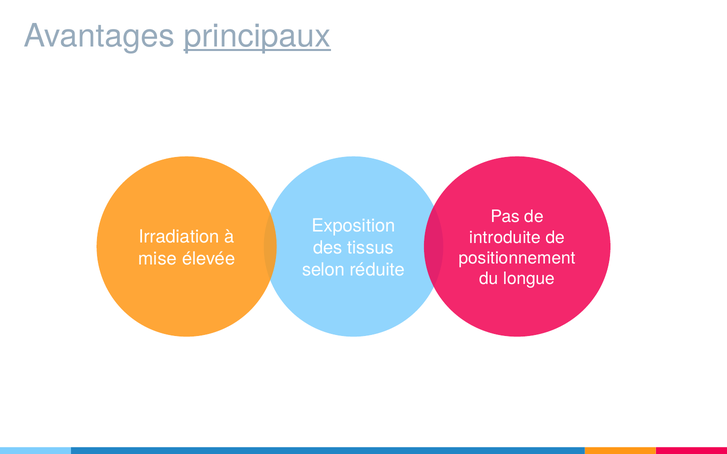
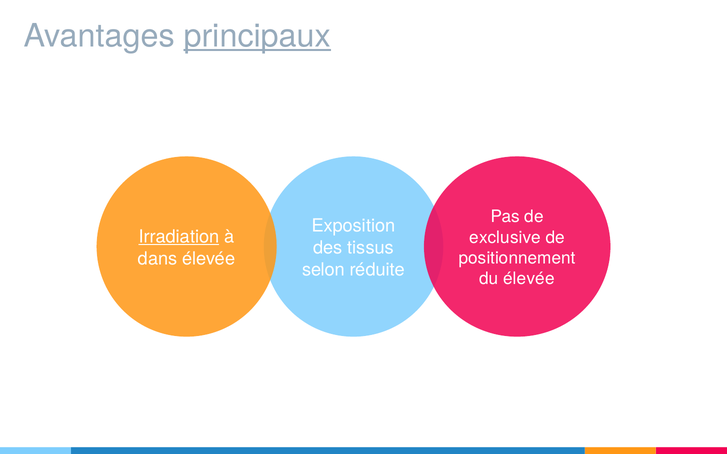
Irradiation underline: none -> present (179, 237)
introduite: introduite -> exclusive (505, 238)
mise: mise -> dans (158, 259)
du longue: longue -> élevée (529, 279)
